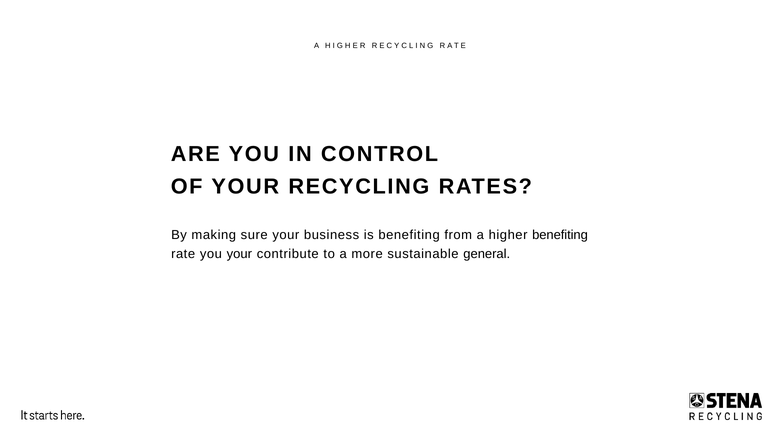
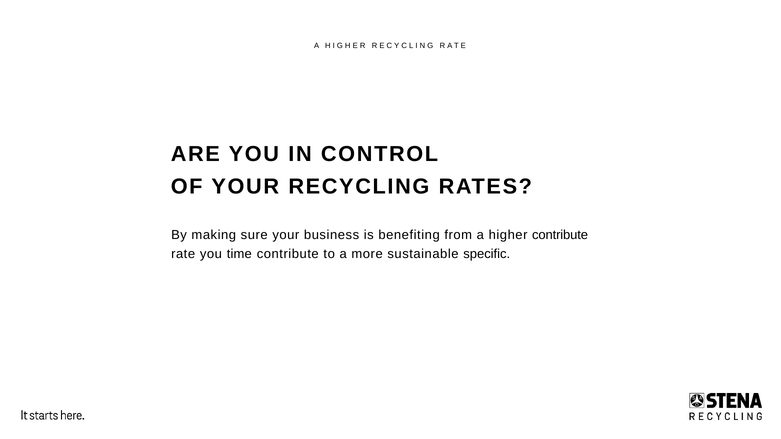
higher benefiting: benefiting -> contribute (560, 235)
you your: your -> time (239, 254)
general: general -> specific (487, 254)
